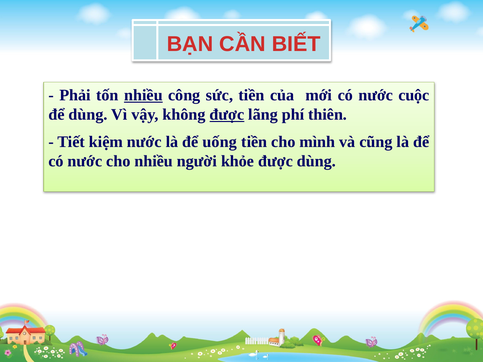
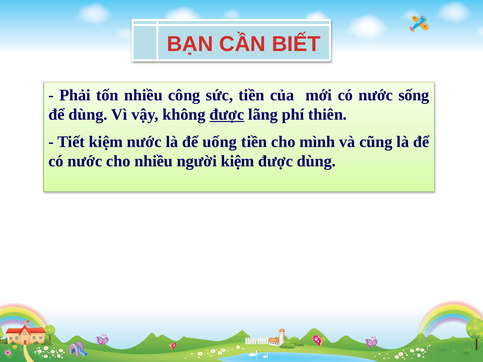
nhiều underline: present -> none (143, 95)
cuộc: cuộc -> sống (414, 95)
người khỏe: khỏe -> kiệm (238, 161)
